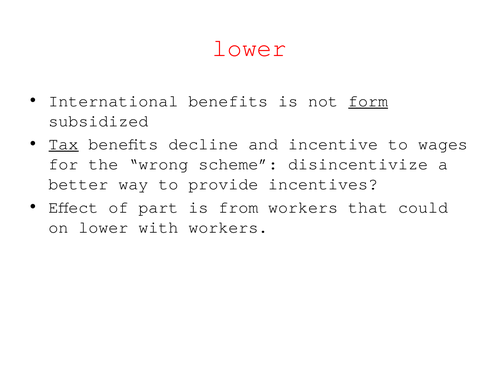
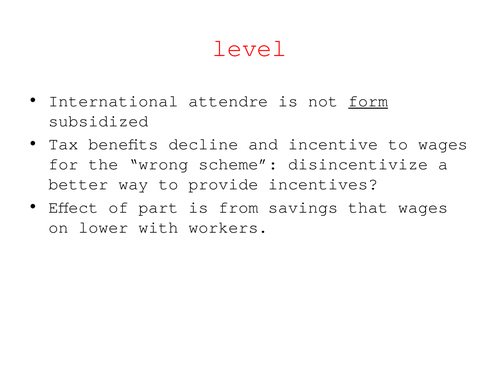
lower: lower -> level (250, 48)
International benefits: benefits -> attendre (228, 101)
Tax underline: present -> none (64, 144)
from workers: workers -> savings (303, 207)
that could: could -> wages (423, 207)
